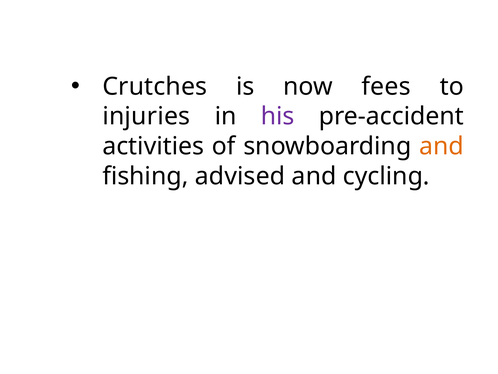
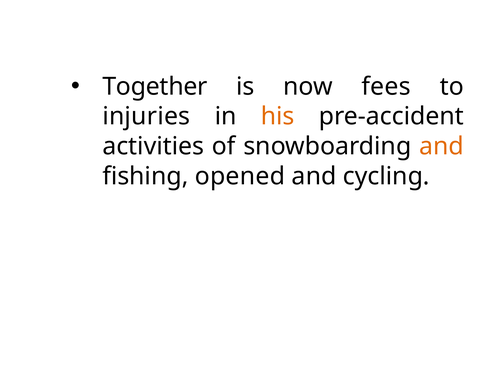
Crutches: Crutches -> Together (155, 86)
his colour: purple -> orange (278, 116)
advised: advised -> opened (240, 176)
